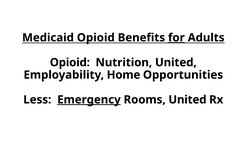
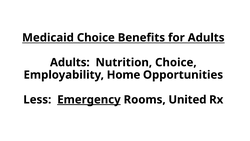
Medicaid Opioid: Opioid -> Choice (96, 38)
for underline: present -> none (176, 38)
Opioid: Opioid -> Adults (70, 62)
Nutrition United: United -> Choice (176, 62)
